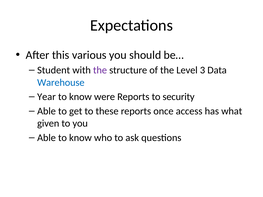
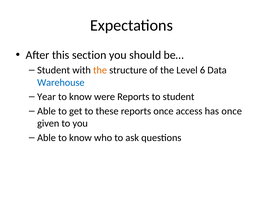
various: various -> section (89, 55)
the colour: purple -> orange (100, 70)
3: 3 -> 6 (203, 70)
to security: security -> student (179, 97)
has what: what -> once (232, 111)
